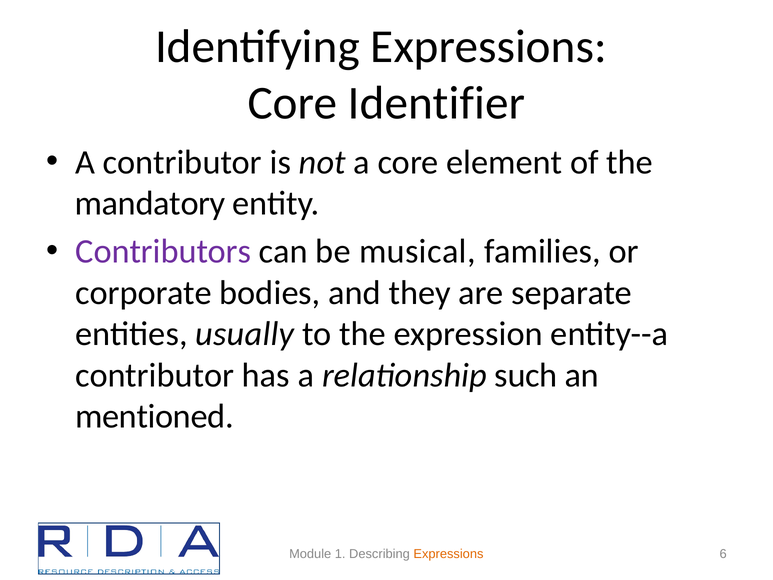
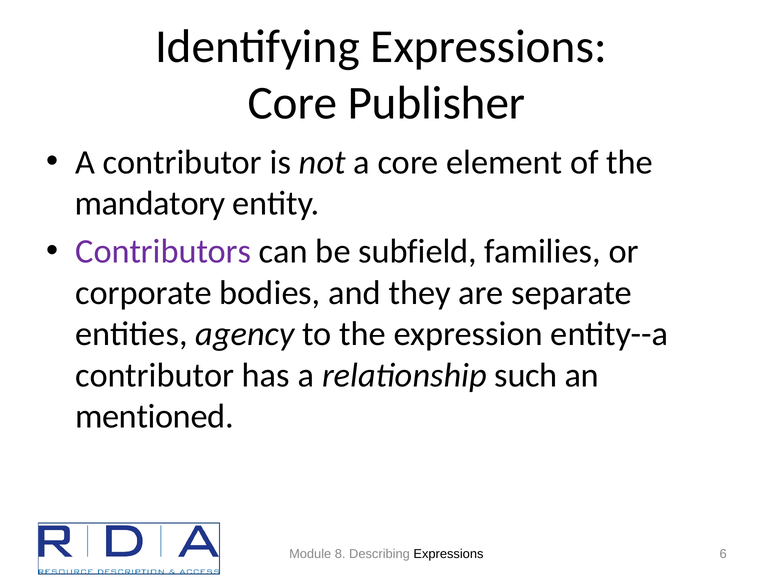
Identifier: Identifier -> Publisher (436, 103)
musical: musical -> subfield (418, 252)
usually: usually -> agency (245, 334)
1: 1 -> 8 (340, 554)
Expressions colour: orange -> black (448, 554)
